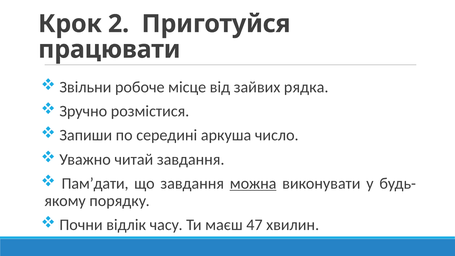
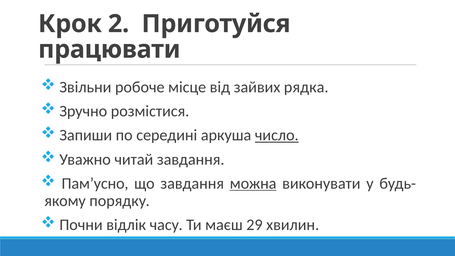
число underline: none -> present (277, 135)
Пам’дати: Пам’дати -> Пам’усно (95, 183)
47: 47 -> 29 (254, 225)
